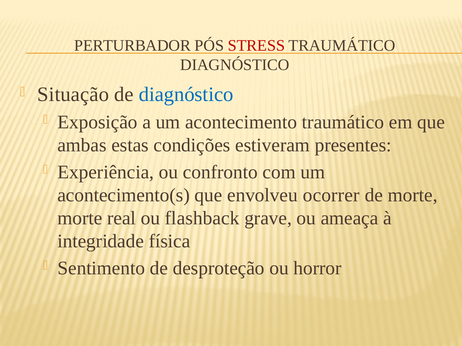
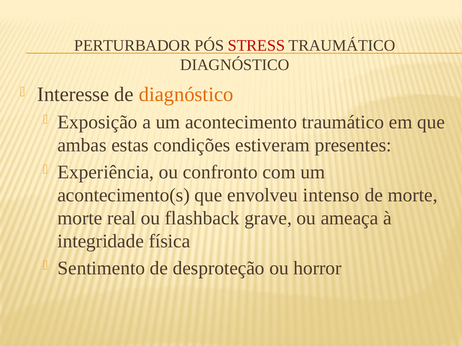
Situação: Situação -> Interesse (73, 95)
diagnóstico colour: blue -> orange (186, 95)
ocorrer: ocorrer -> intenso (331, 195)
